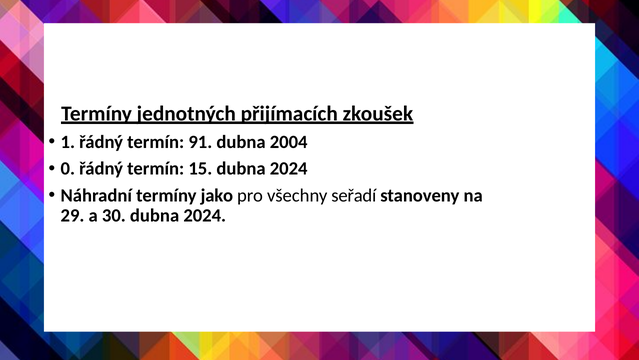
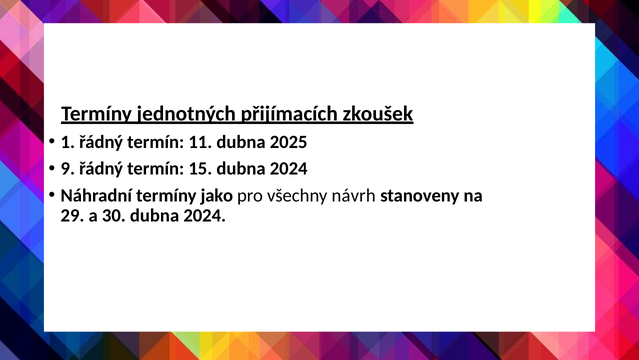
91: 91 -> 11 (200, 142)
2004: 2004 -> 2025 (289, 142)
0: 0 -> 9 (68, 168)
seřadí: seřadí -> návrh (354, 195)
